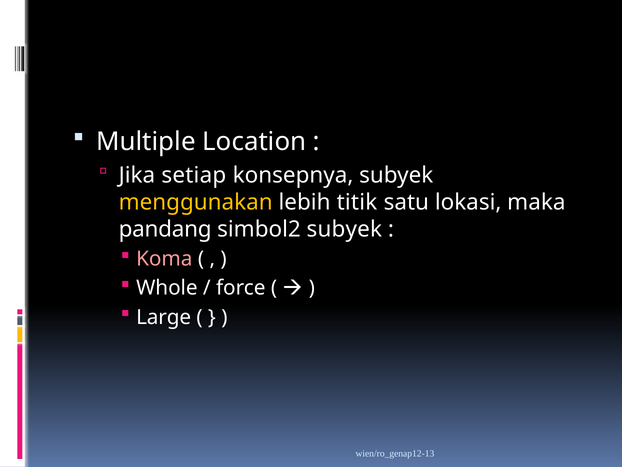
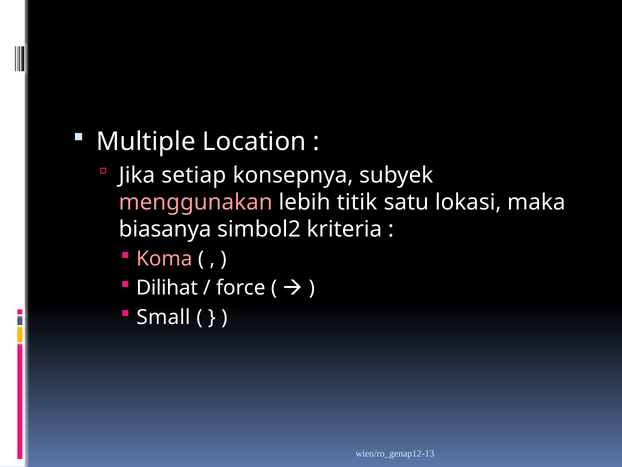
menggunakan colour: yellow -> pink (196, 202)
pandang: pandang -> biasanya (165, 229)
simbol2 subyek: subyek -> kriteria (344, 229)
Whole: Whole -> Dilihat (167, 288)
Large: Large -> Small (163, 317)
